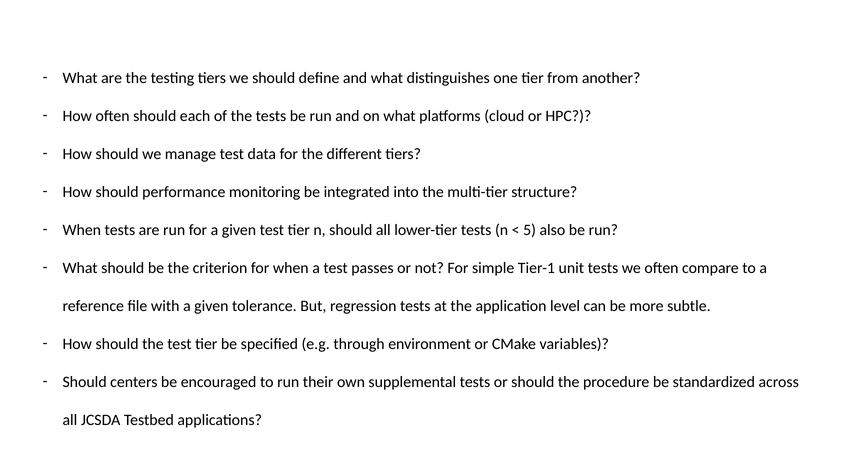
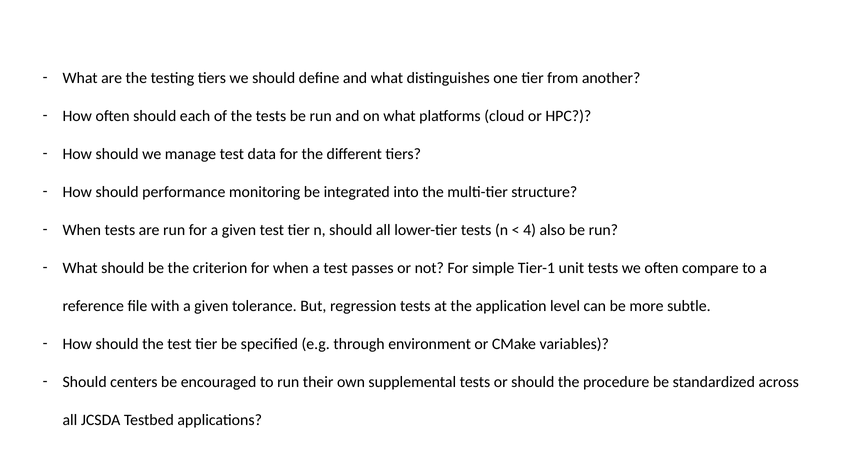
5: 5 -> 4 (530, 230)
